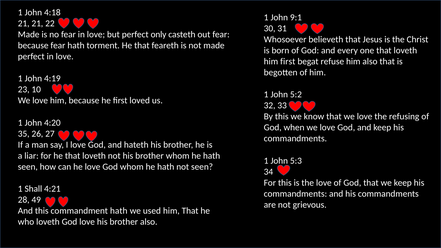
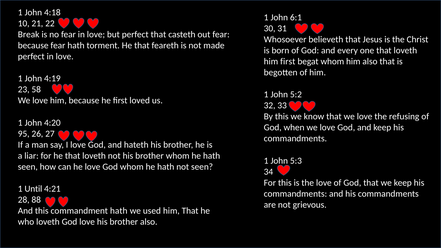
9:1: 9:1 -> 6:1 (296, 17)
21: 21 -> 10 (24, 23)
Made: Made -> Break (29, 34)
perfect only: only -> that (158, 34)
begat refuse: refuse -> whom (332, 61)
10: 10 -> 58 (36, 90)
35: 35 -> 95 (24, 134)
Shall: Shall -> Until (33, 189)
49: 49 -> 88 (36, 200)
